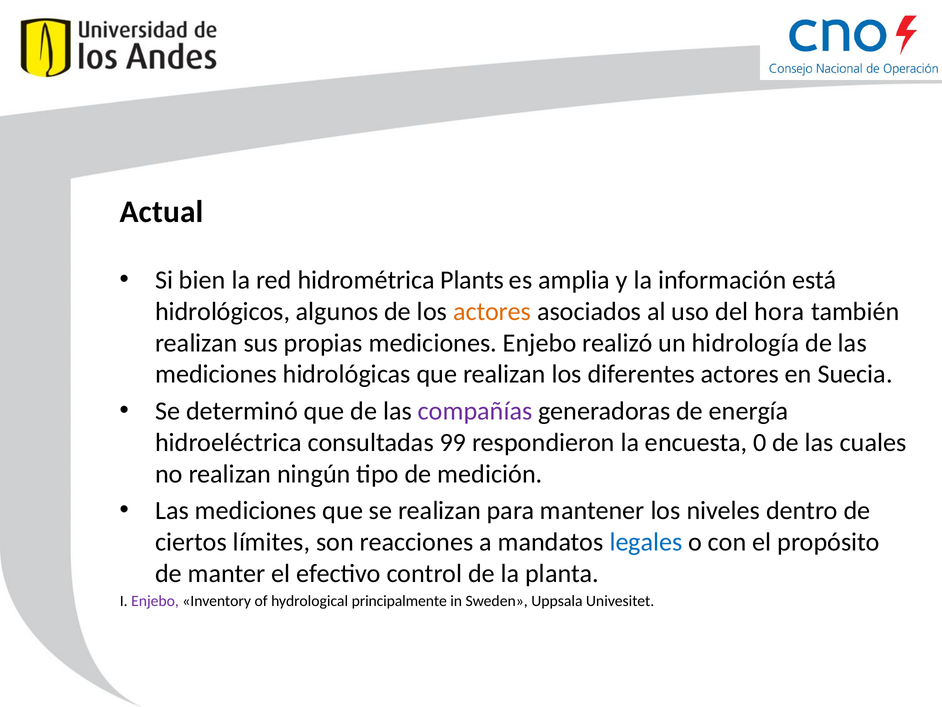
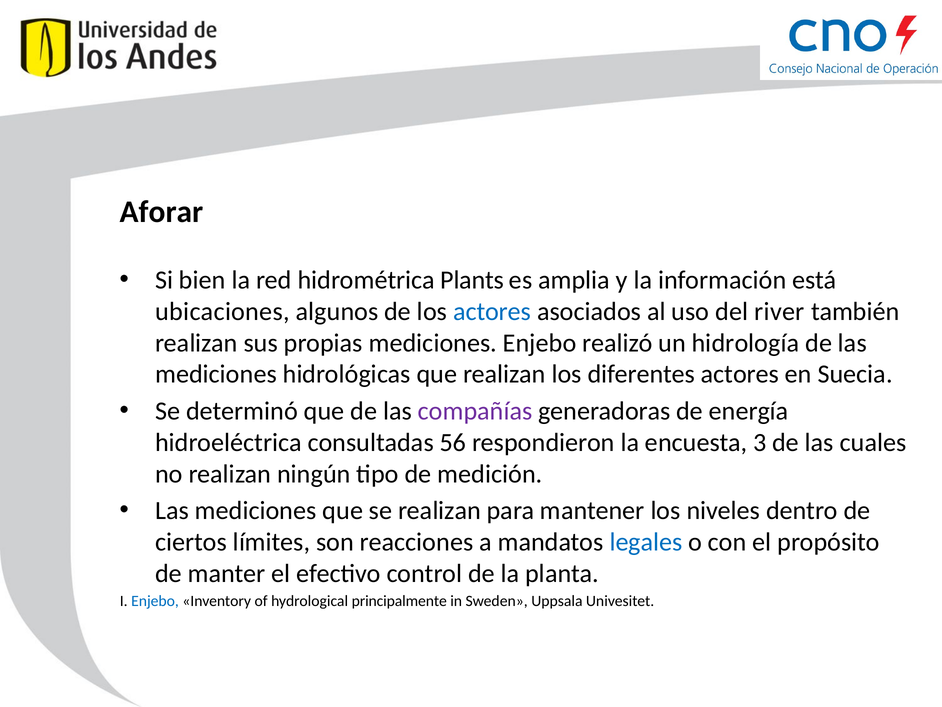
Actual: Actual -> Aforar (162, 212)
hidrológicos: hidrológicos -> ubicaciones (222, 311)
actores colour: orange -> blue (492, 311)
hora: hora -> river (779, 311)
99: 99 -> 56 (453, 442)
0: 0 -> 3 (760, 442)
Enjebo colour: purple -> blue (155, 601)
